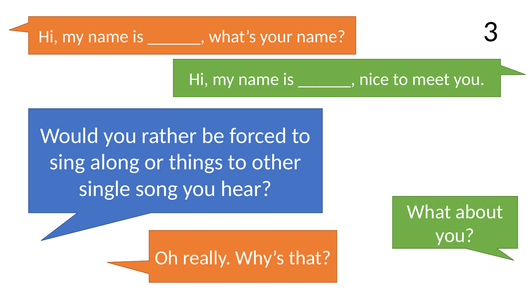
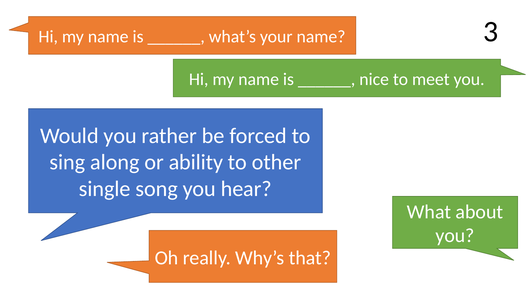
things: things -> ability (196, 162)
